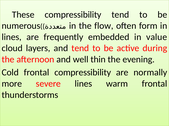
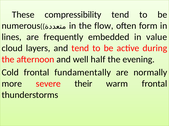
thin: thin -> half (98, 60)
frontal compressibility: compressibility -> fundamentally (83, 73)
severe lines: lines -> their (83, 84)
